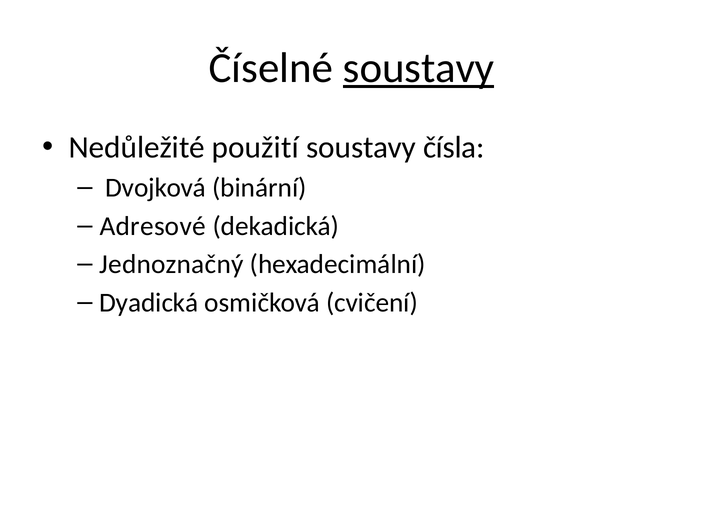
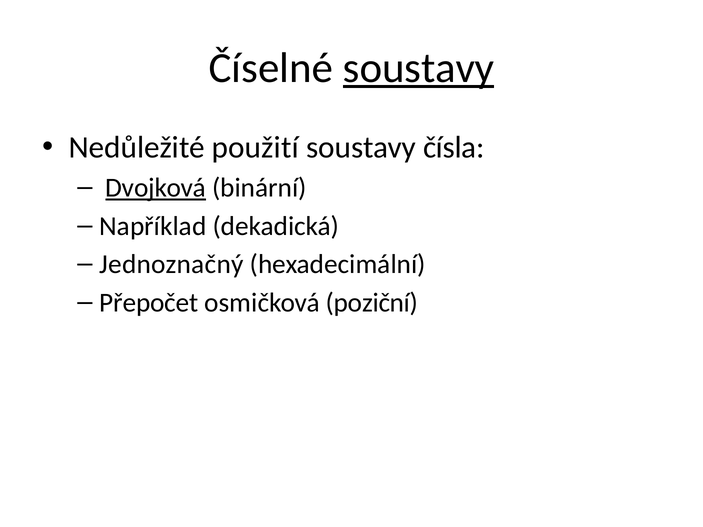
Dvojková underline: none -> present (156, 188)
Adresové: Adresové -> Například (153, 226)
Dyadická: Dyadická -> Přepočet (149, 303)
cvičení: cvičení -> poziční (372, 303)
